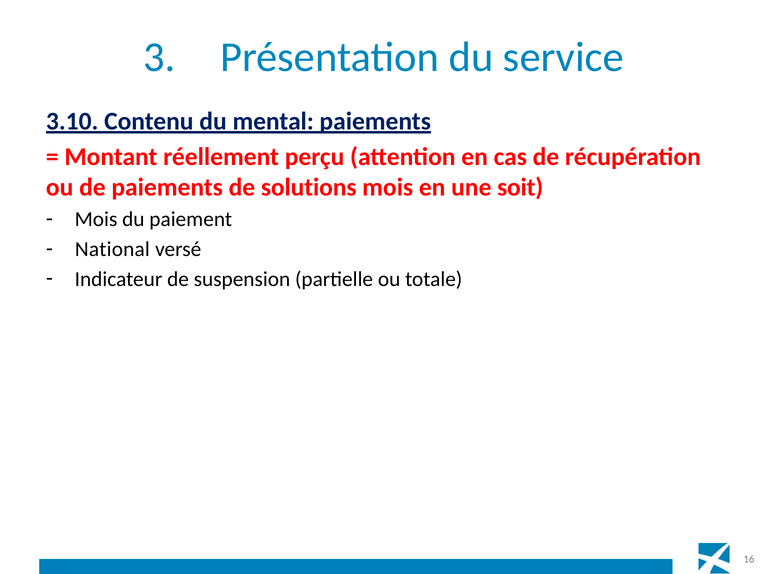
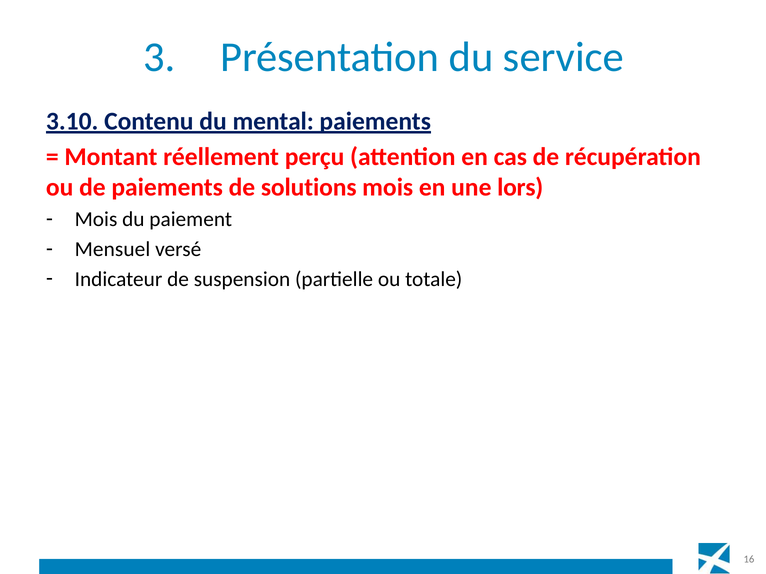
soit: soit -> lors (520, 188)
National: National -> Mensuel (112, 249)
